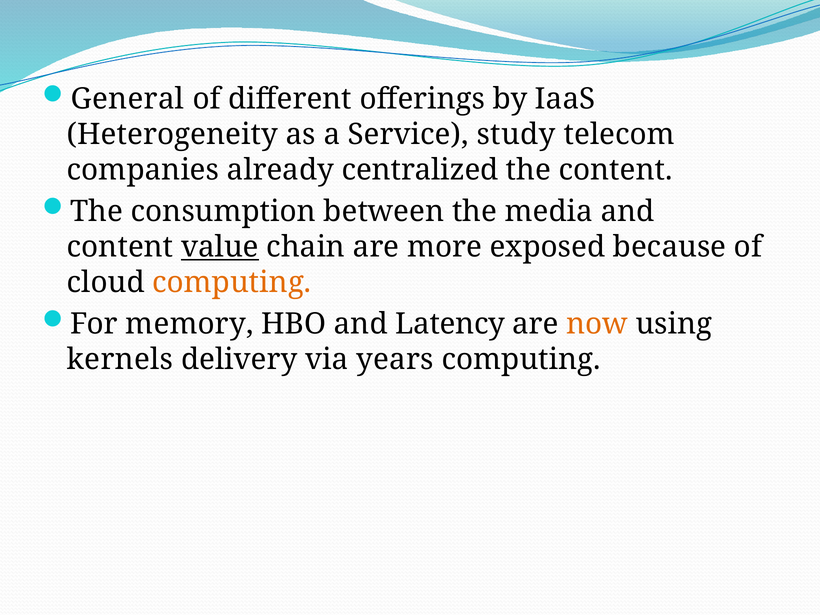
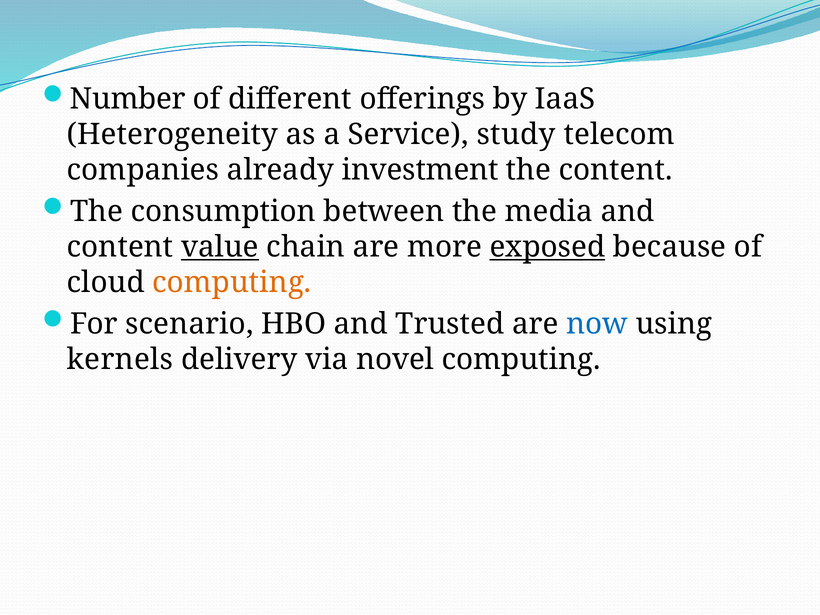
General: General -> Number (128, 99)
centralized: centralized -> investment (420, 170)
exposed underline: none -> present (547, 247)
memory: memory -> scenario (189, 324)
Latency: Latency -> Trusted (450, 324)
now colour: orange -> blue (597, 324)
years: years -> novel (395, 359)
